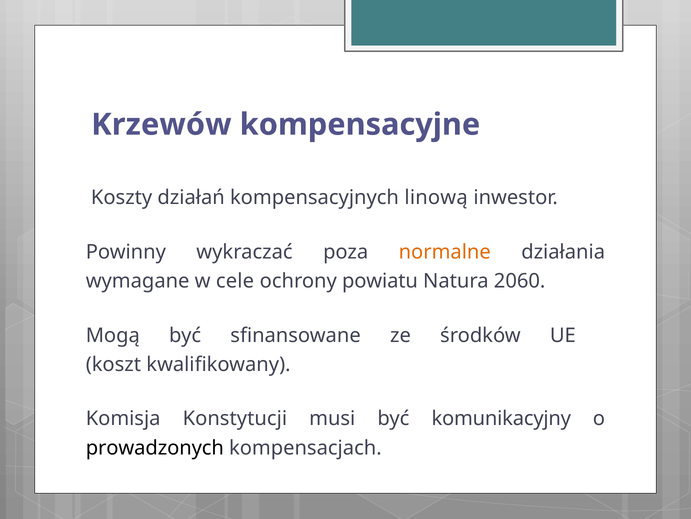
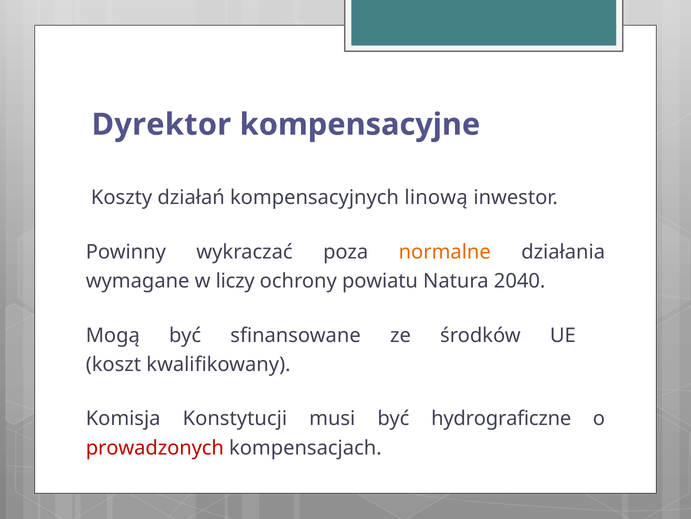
Krzewów: Krzewów -> Dyrektor (161, 124)
cele: cele -> liczy (235, 281)
2060: 2060 -> 2040 (520, 281)
komunikacyjny: komunikacyjny -> hydrograficzne (501, 418)
prowadzonych colour: black -> red (155, 447)
